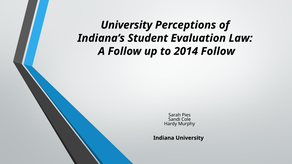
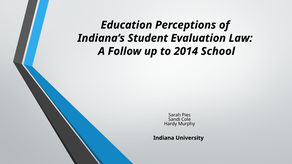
University: University -> Education (126, 25)
2014 Follow: Follow -> School (218, 51)
